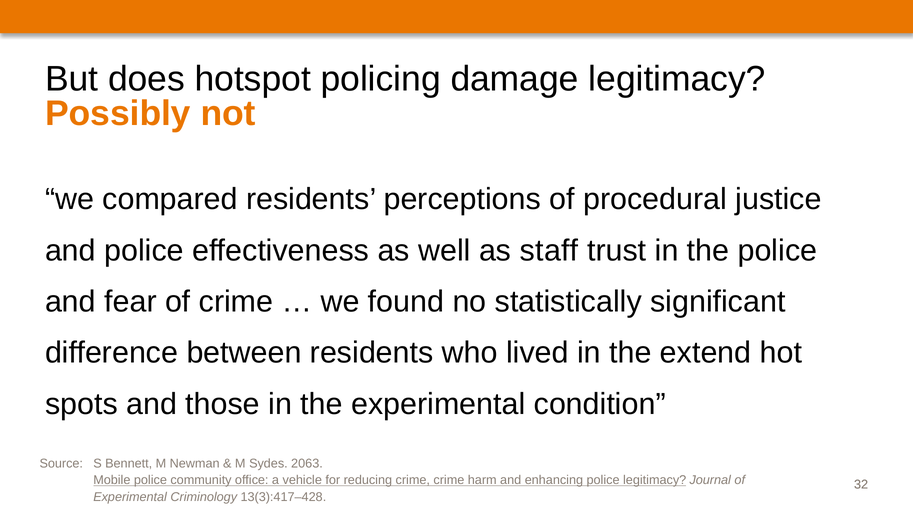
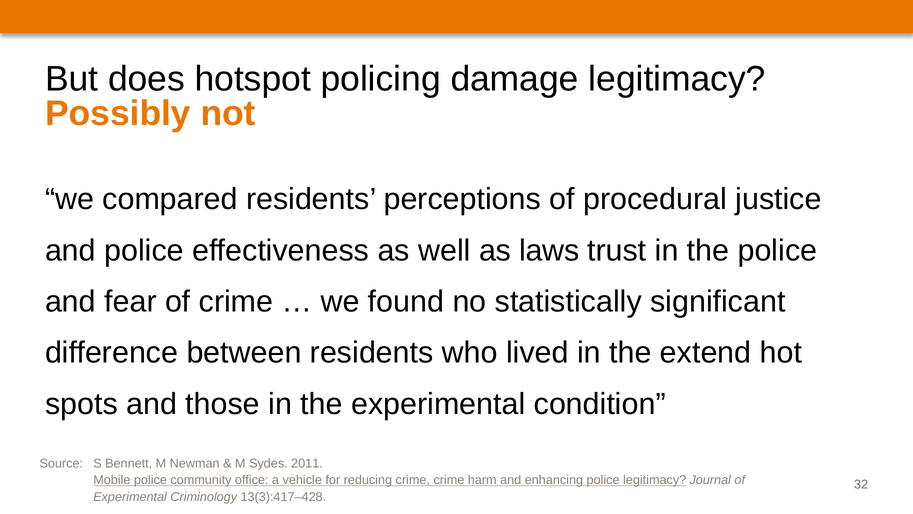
staff: staff -> laws (549, 250)
2063: 2063 -> 2011 (307, 463)
